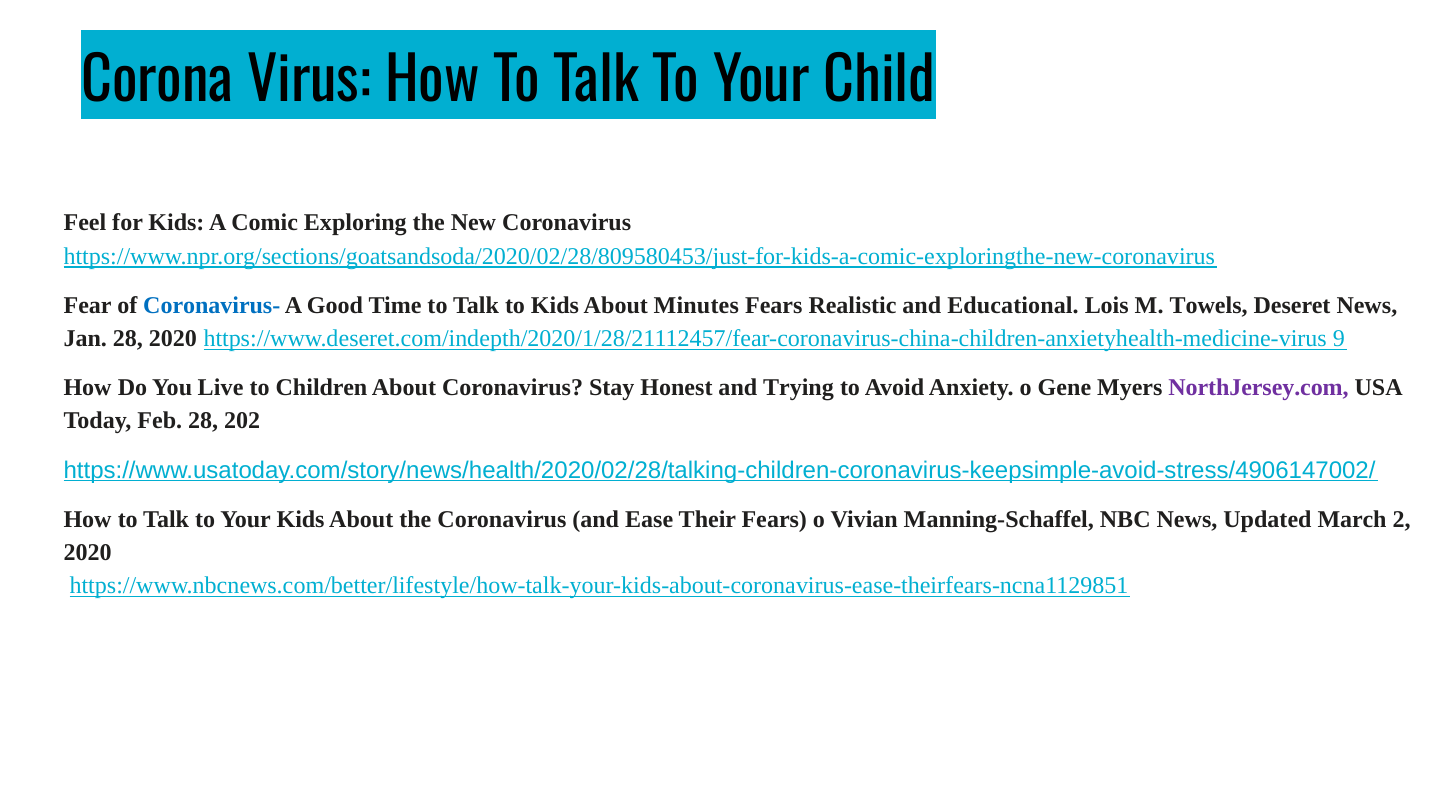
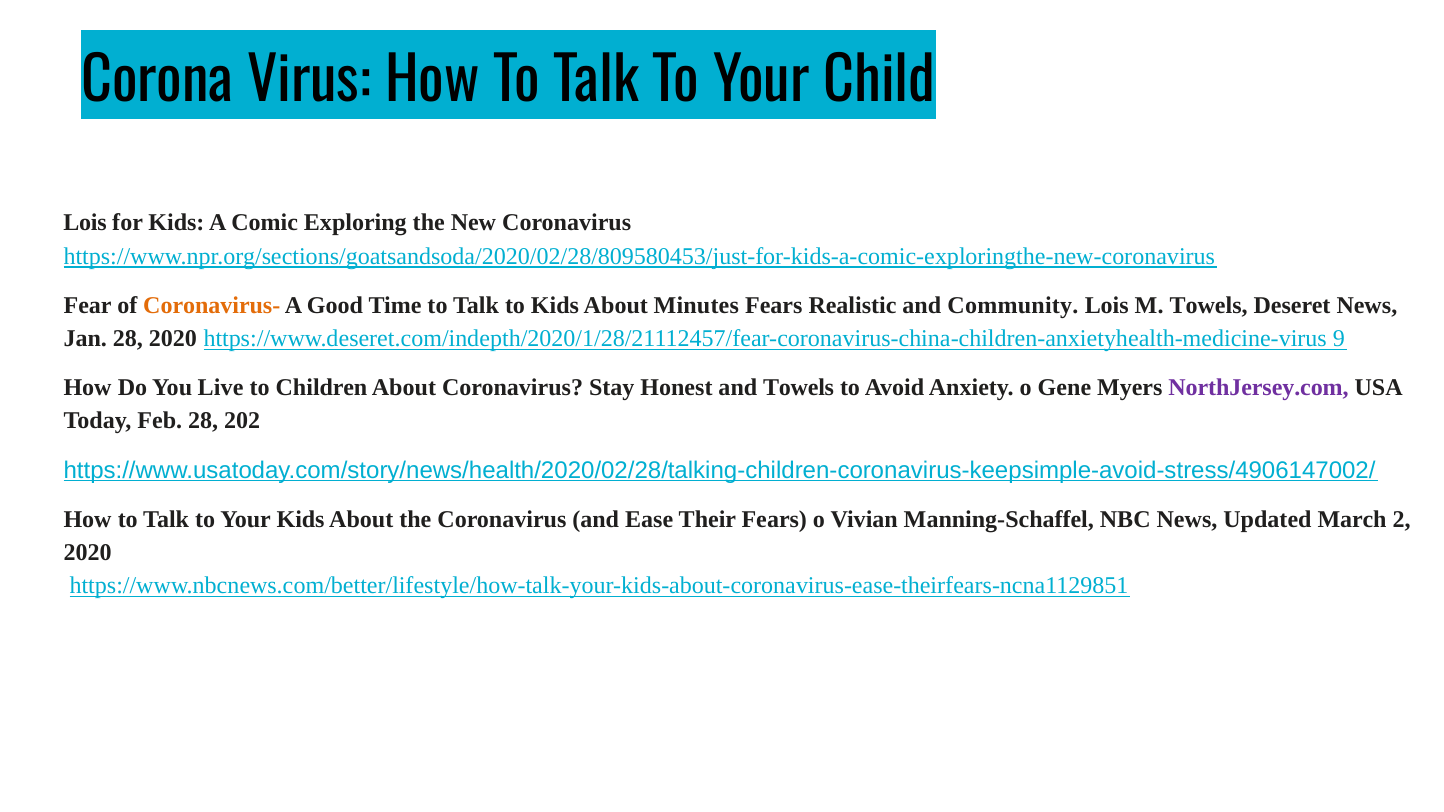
Feel: Feel -> Lois (85, 223)
Coronavirus- colour: blue -> orange (212, 305)
Educational: Educational -> Community (1013, 305)
and Trying: Trying -> Towels (799, 388)
